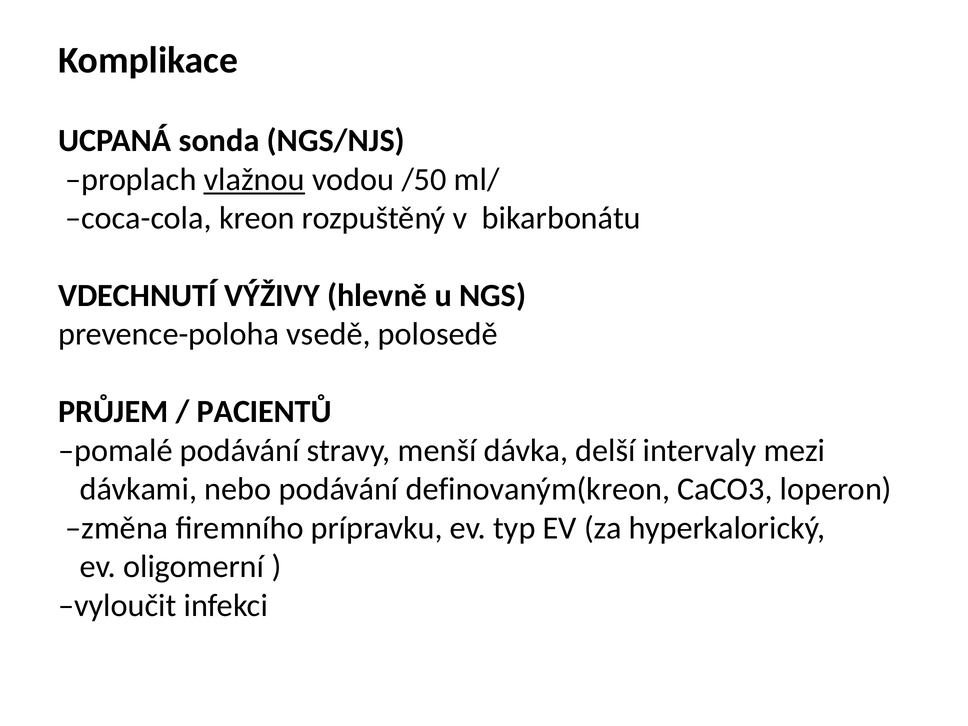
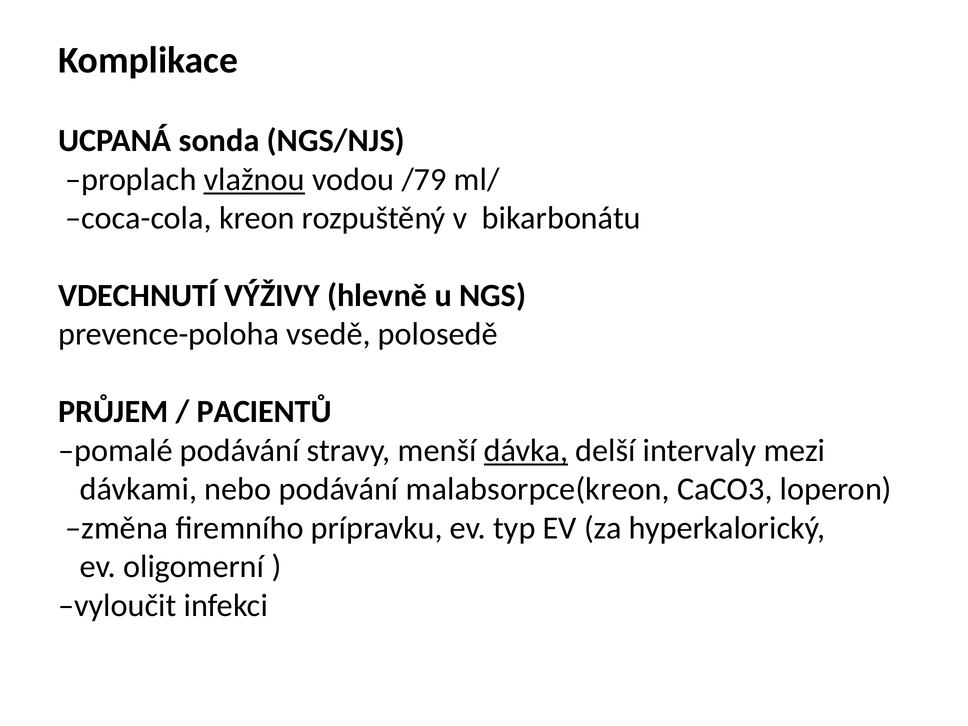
/50: /50 -> /79 (424, 179)
dávka underline: none -> present (526, 450)
definovaným(kreon: definovaným(kreon -> malabsorpce(kreon (538, 489)
